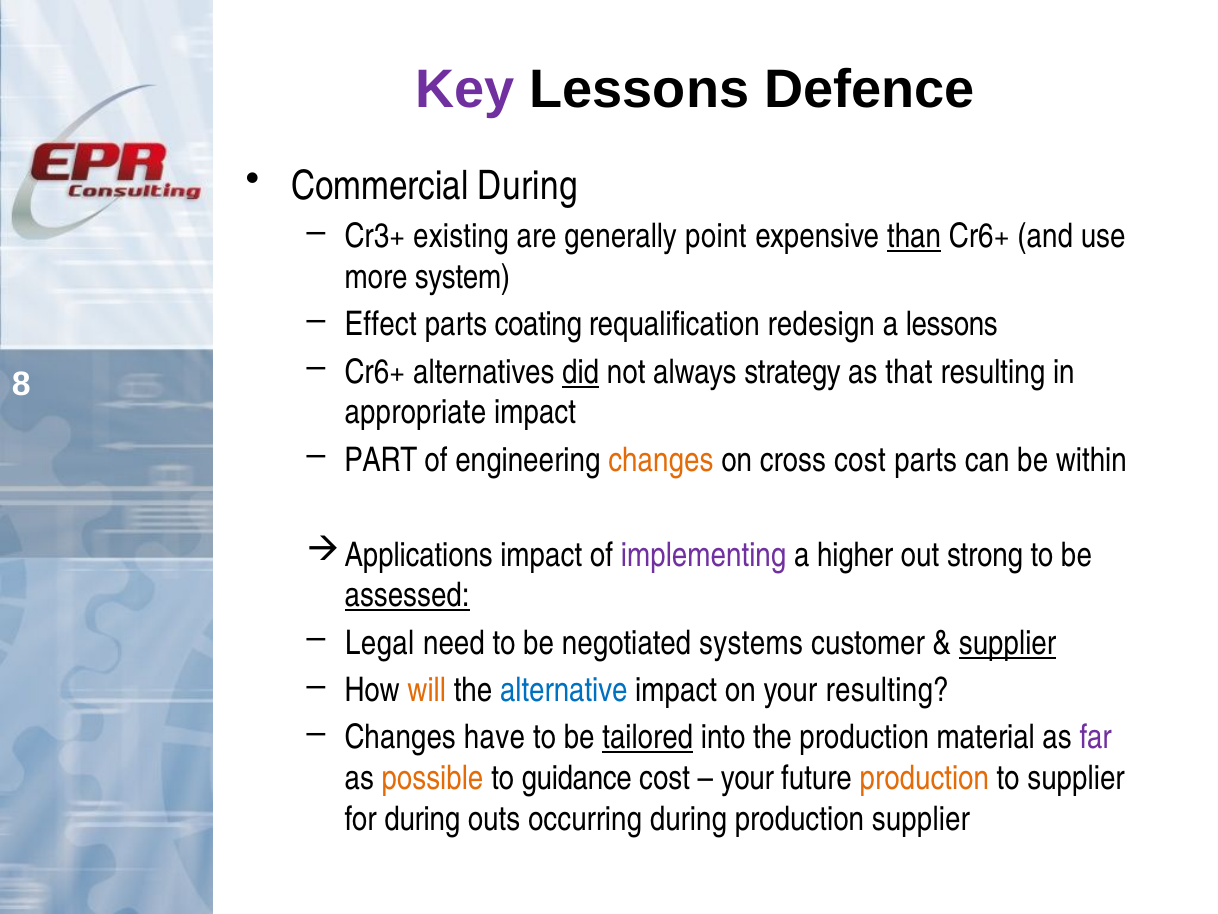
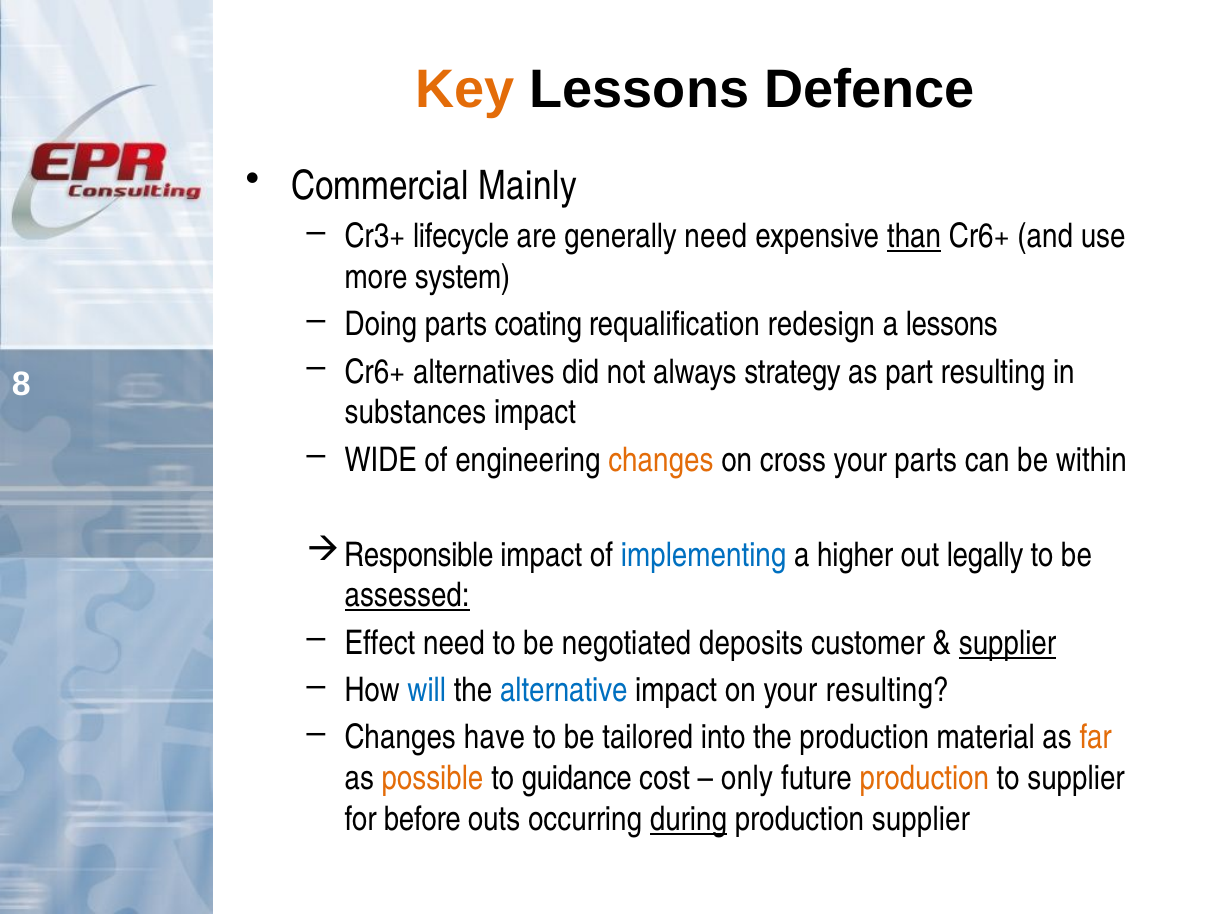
Key colour: purple -> orange (465, 90)
Commercial During: During -> Mainly (528, 186)
existing: existing -> lifecycle (461, 237)
generally point: point -> need (716, 237)
Effect: Effect -> Doing (381, 324)
did underline: present -> none (581, 372)
that: that -> part (909, 372)
appropriate: appropriate -> substances (415, 412)
PART: PART -> WIDE (381, 460)
cross cost: cost -> your (860, 460)
Applications: Applications -> Responsible (419, 555)
implementing colour: purple -> blue (704, 555)
strong: strong -> legally (985, 555)
Legal: Legal -> Effect (380, 643)
systems: systems -> deposits (751, 643)
will colour: orange -> blue (427, 690)
tailored underline: present -> none (648, 737)
far colour: purple -> orange (1096, 737)
your: your -> only (747, 778)
for during: during -> before (422, 819)
during underline: none -> present (688, 819)
